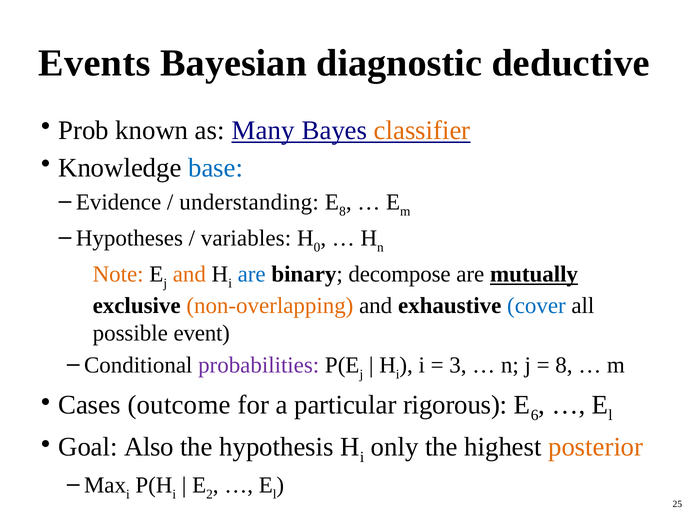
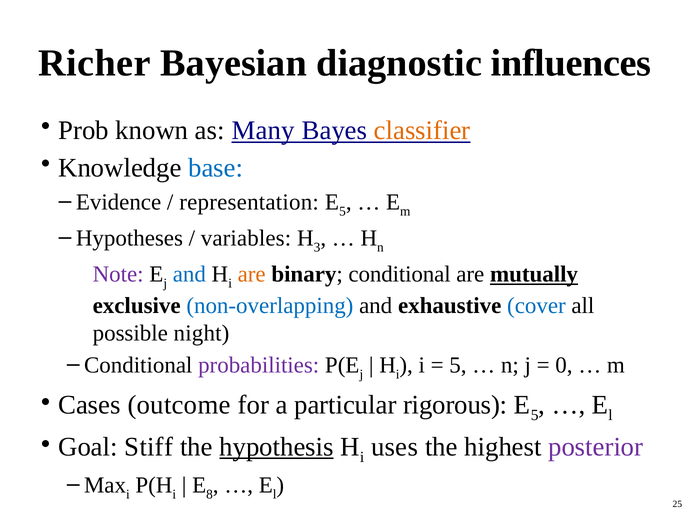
Events: Events -> Richer (94, 63)
deductive: deductive -> influences (571, 63)
understanding: understanding -> representation (249, 202)
8: 8 -> 5 (343, 211)
0: 0 -> 3 (317, 247)
Note colour: orange -> purple (118, 274)
and colour: orange -> blue (189, 274)
are colour: blue -> orange (252, 274)
binary decompose: decompose -> conditional (400, 274)
non-overlapping colour: orange -> blue (270, 305)
event: event -> night (201, 333)
3: 3 -> 5 (458, 365)
8: 8 -> 0 (564, 365)
6: 6 -> 5 (535, 415)
Also: Also -> Stiff (149, 446)
hypothesis underline: none -> present (277, 446)
only: only -> uses (395, 446)
posterior colour: orange -> purple (596, 446)
2: 2 -> 8 (210, 494)
